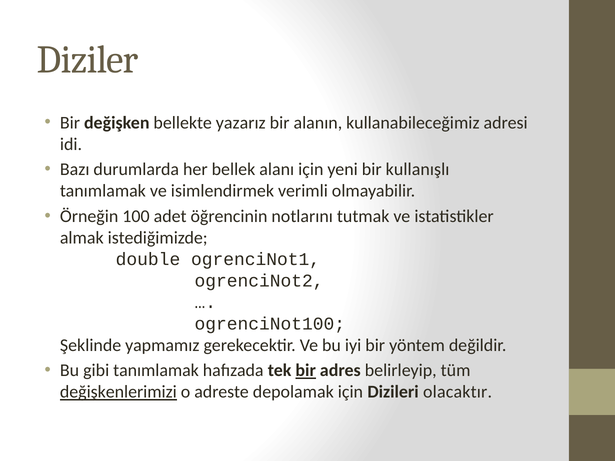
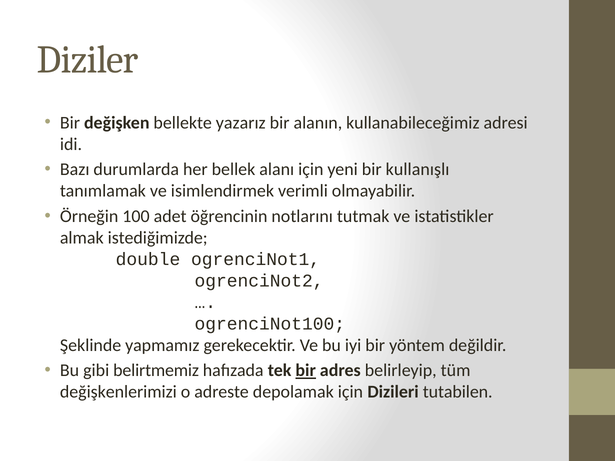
gibi tanımlamak: tanımlamak -> belirtmemiz (156, 371)
değişkenlerimizi underline: present -> none (118, 392)
olacaktır: olacaktır -> tutabilen (458, 392)
